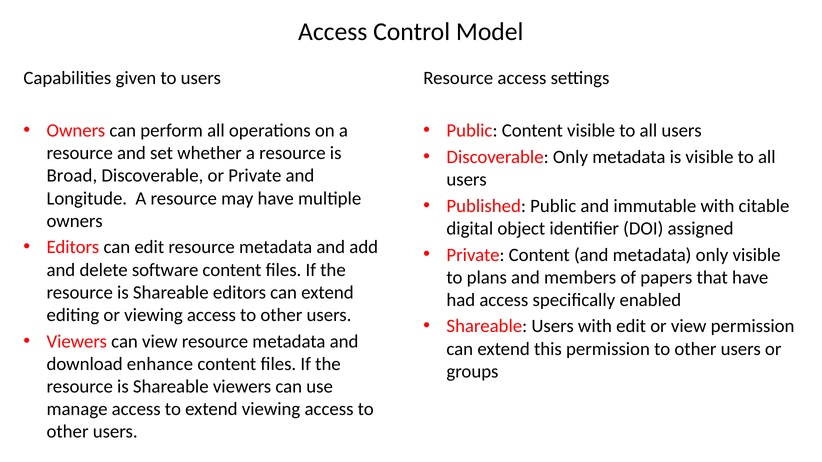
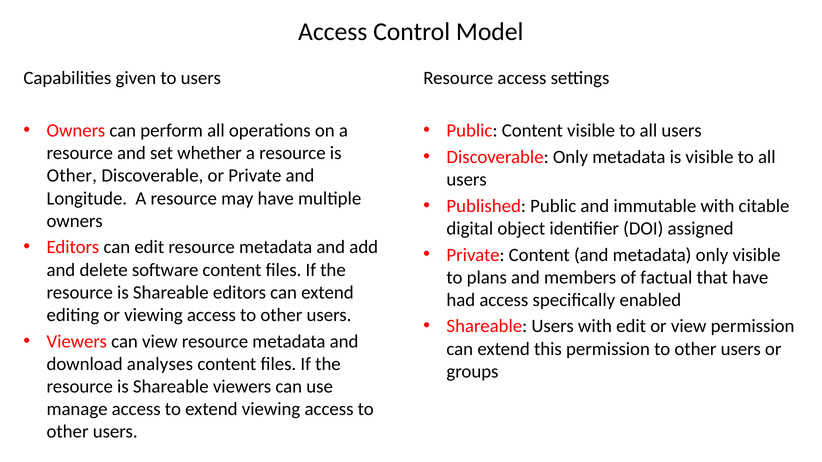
Broad: Broad -> Other (72, 176)
papers: papers -> factual (666, 278)
enhance: enhance -> analyses (160, 364)
